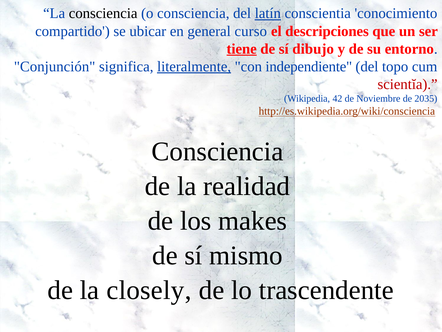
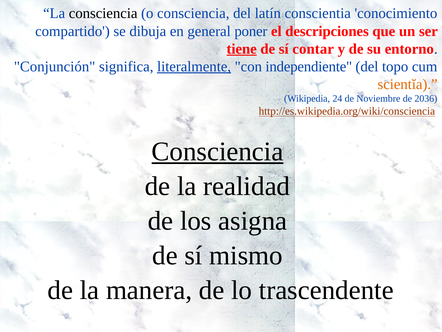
latín underline: present -> none (268, 13)
ubicar: ubicar -> dibuja (148, 31)
curso: curso -> poner (251, 31)
dibujo: dibujo -> contar (313, 49)
scientĭa colour: red -> orange (408, 84)
42: 42 -> 24 (337, 99)
2035: 2035 -> 2036 (426, 99)
Consciencia underline: none -> present (217, 151)
makes: makes -> asigna (253, 221)
closely: closely -> manera (149, 290)
